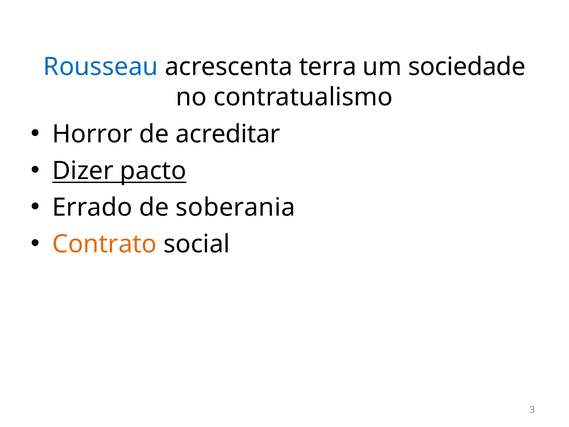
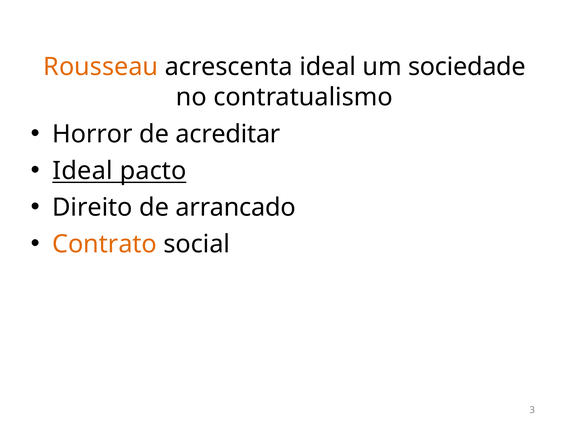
Rousseau colour: blue -> orange (101, 67)
acrescenta terra: terra -> ideal (328, 67)
Dizer: Dizer -> Ideal (83, 171)
Errado: Errado -> Direito (92, 207)
soberania: soberania -> arrancado (236, 207)
